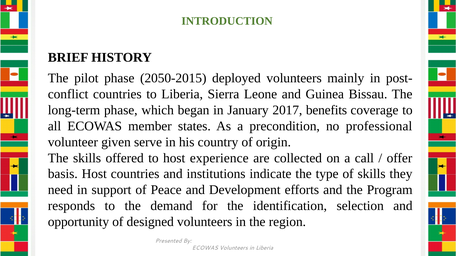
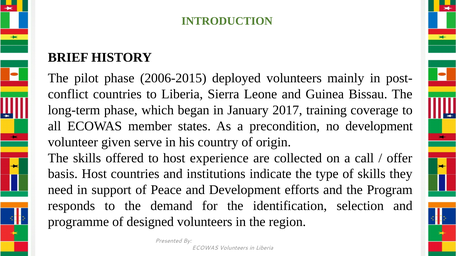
2050-2015: 2050-2015 -> 2006-2015 (173, 78)
benefits: benefits -> training (327, 110)
no professional: professional -> development (379, 126)
opportunity: opportunity -> programme (78, 222)
